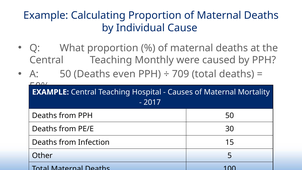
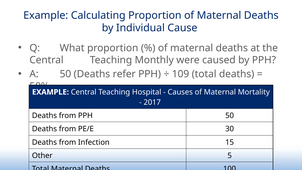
even: even -> refer (124, 74)
709: 709 -> 109 (181, 74)
